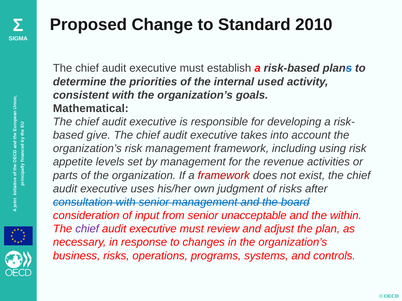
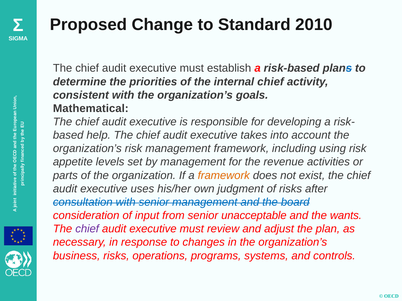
internal used: used -> chief (271, 82)
give: give -> help (99, 135)
framework colour: red -> orange (224, 176)
within: within -> wants (346, 216)
